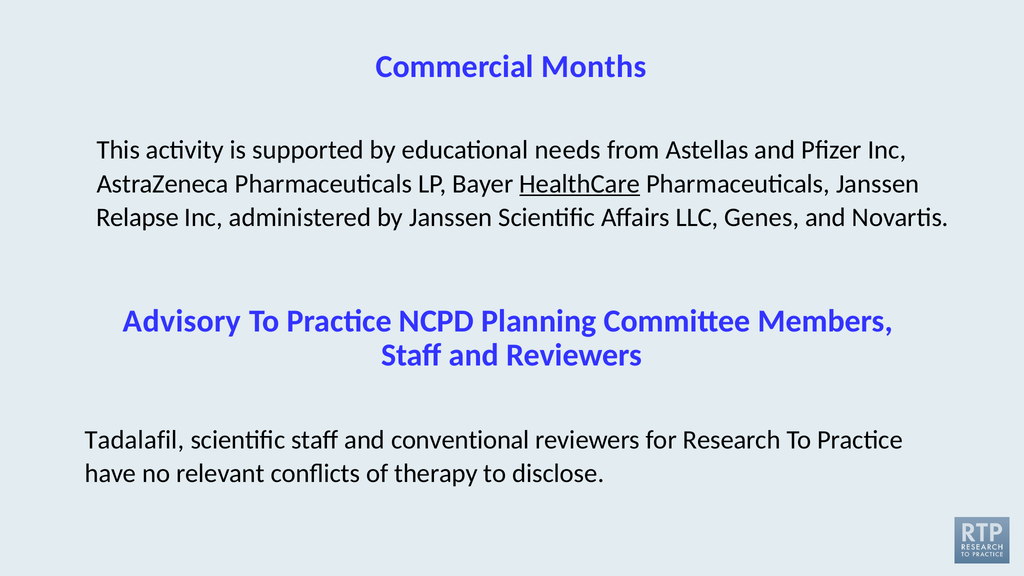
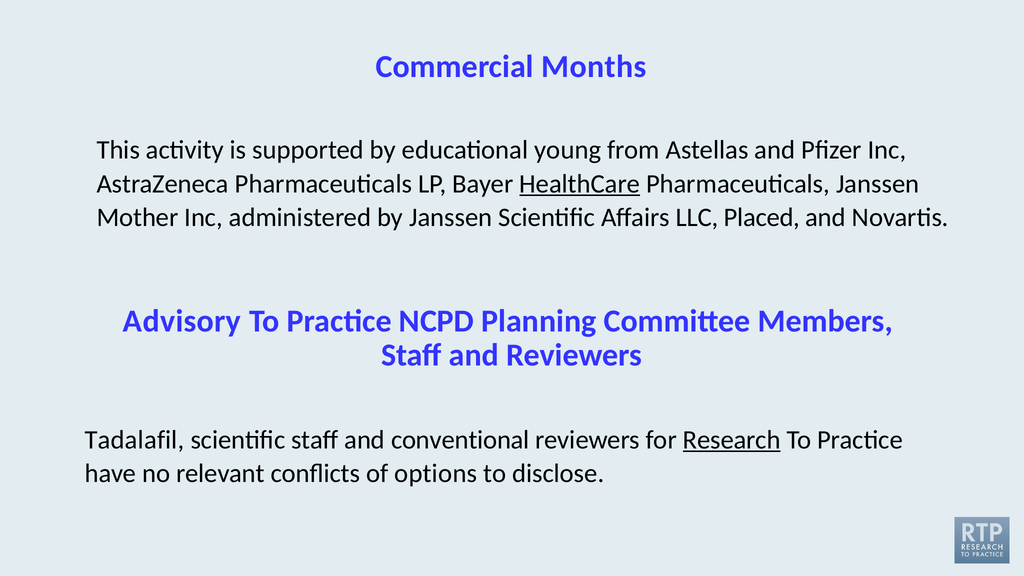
needs: needs -> young (568, 150)
Relapse: Relapse -> Mother (137, 217)
Genes: Genes -> Placed (762, 217)
Research underline: none -> present (732, 440)
therapy: therapy -> options (436, 474)
